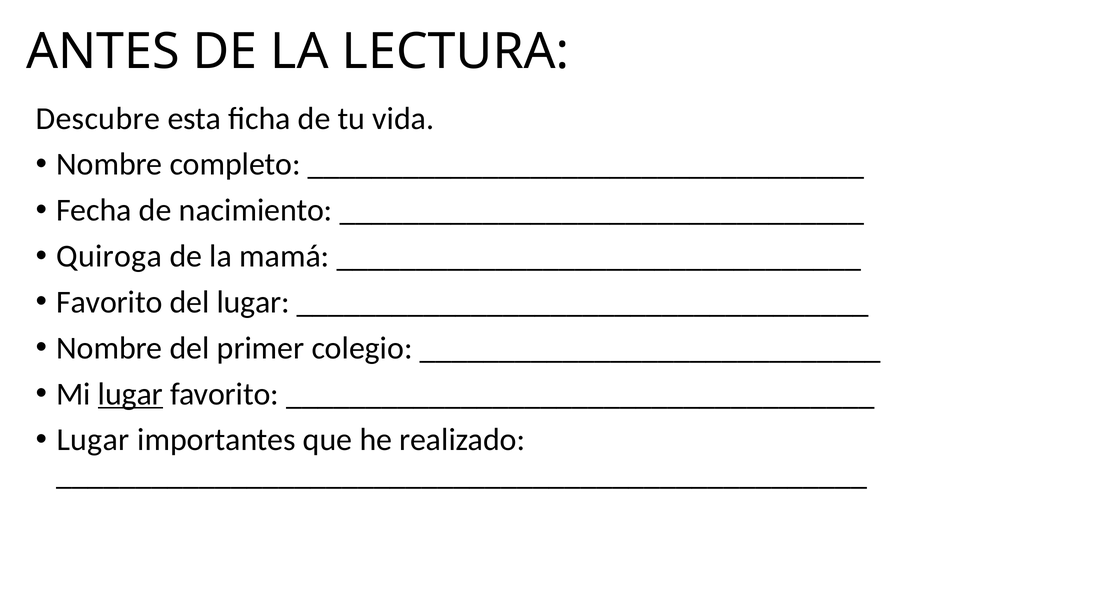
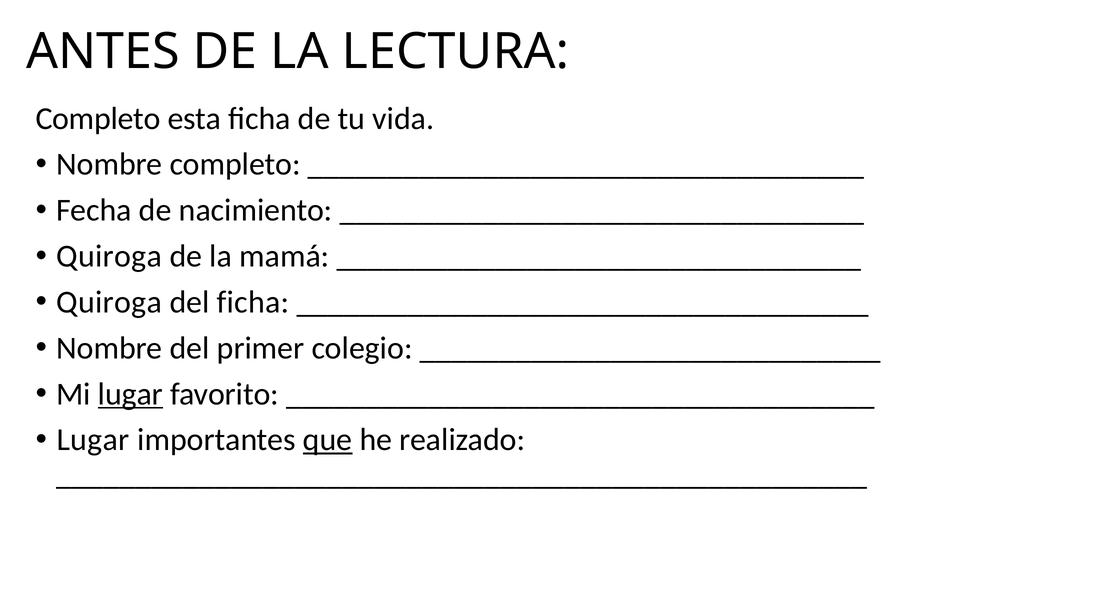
Descubre: Descubre -> Completo (98, 119)
Favorito: Favorito -> Quiroga (109, 302)
del lugar: lugar -> ficha (253, 302)
que underline: none -> present (328, 440)
